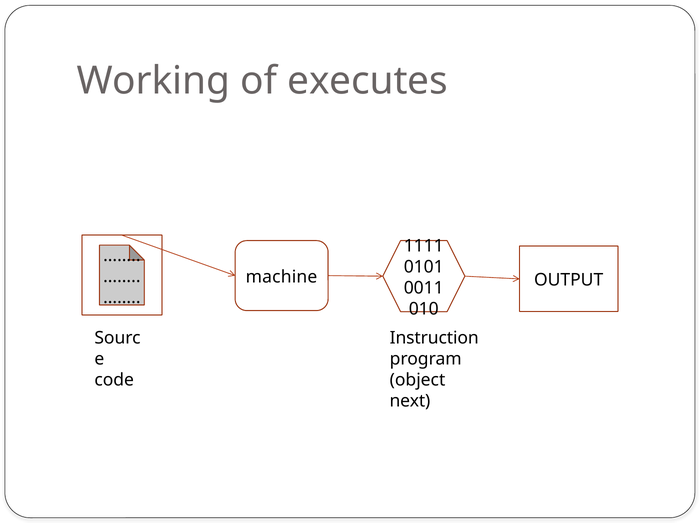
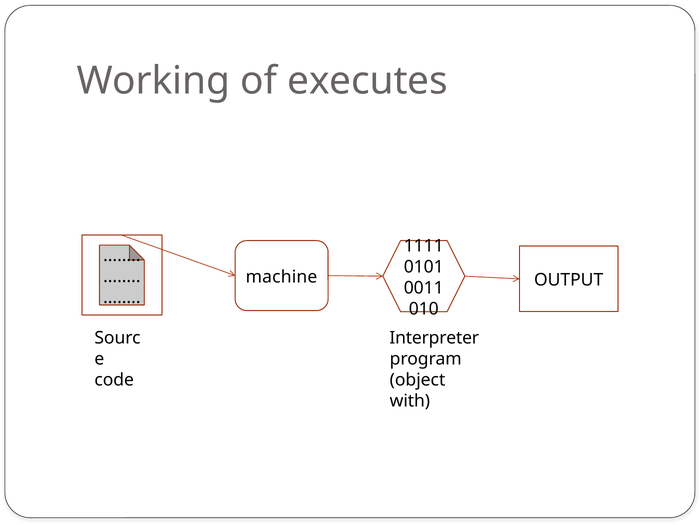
Instruction: Instruction -> Interpreter (434, 338)
next: next -> with (410, 401)
